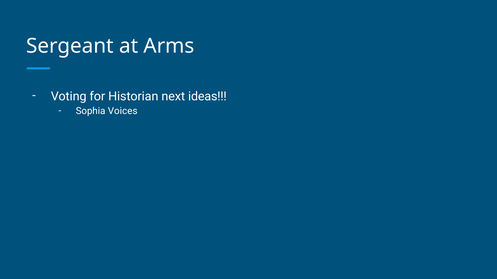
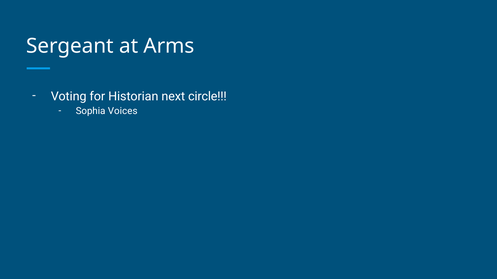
ideas: ideas -> circle (207, 96)
